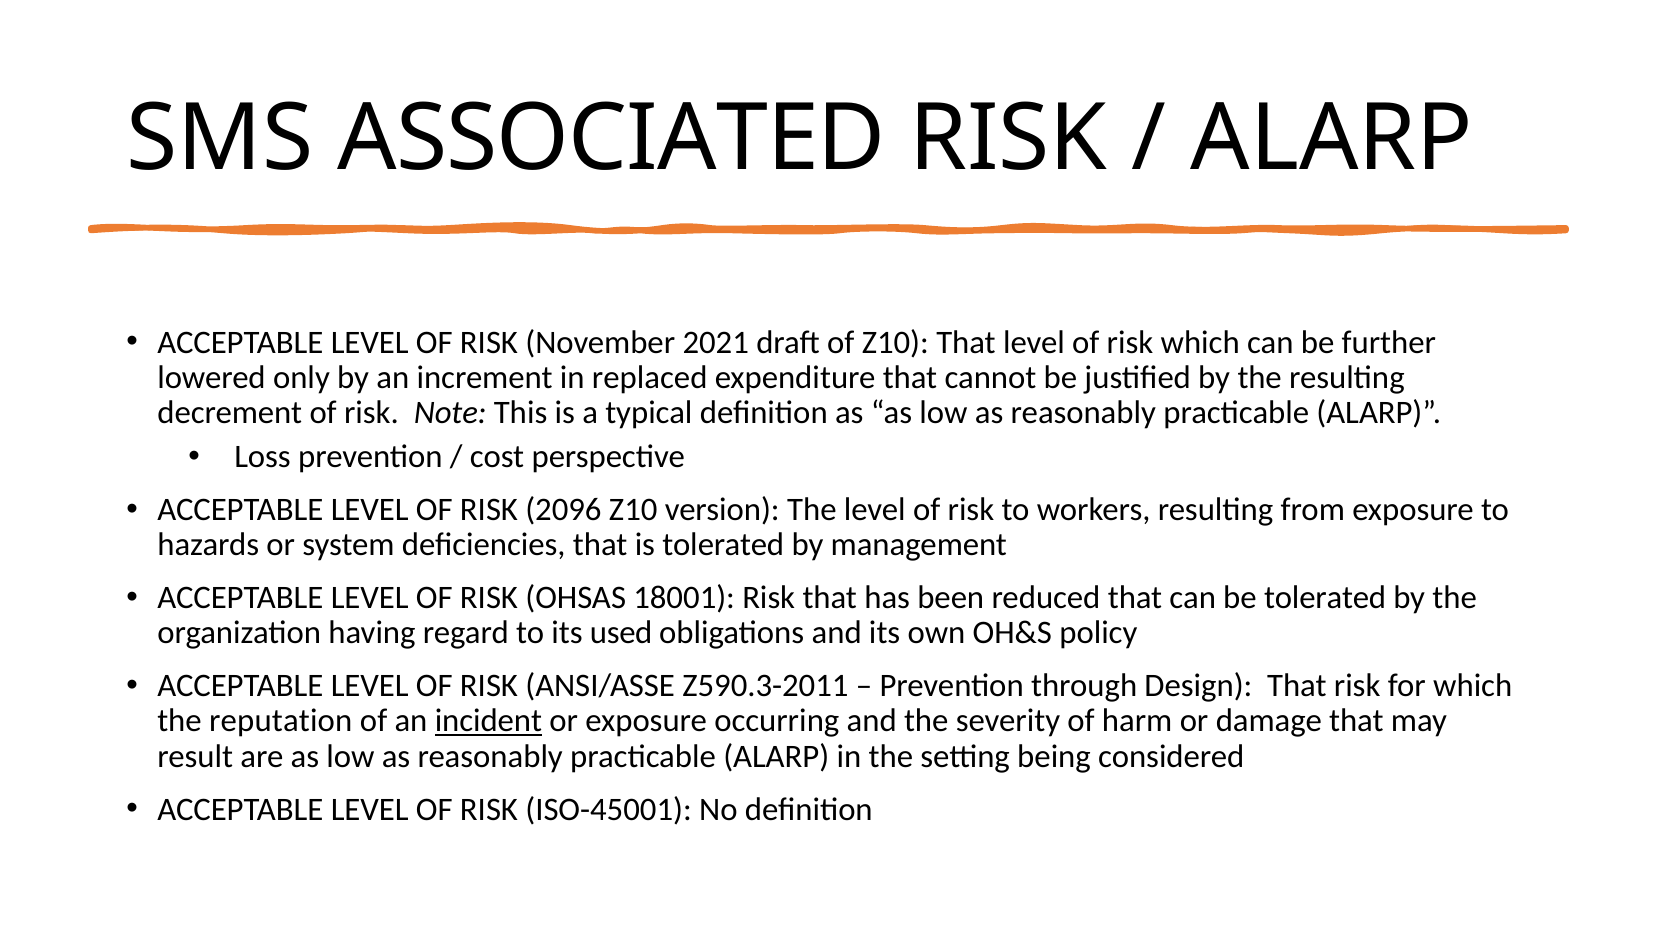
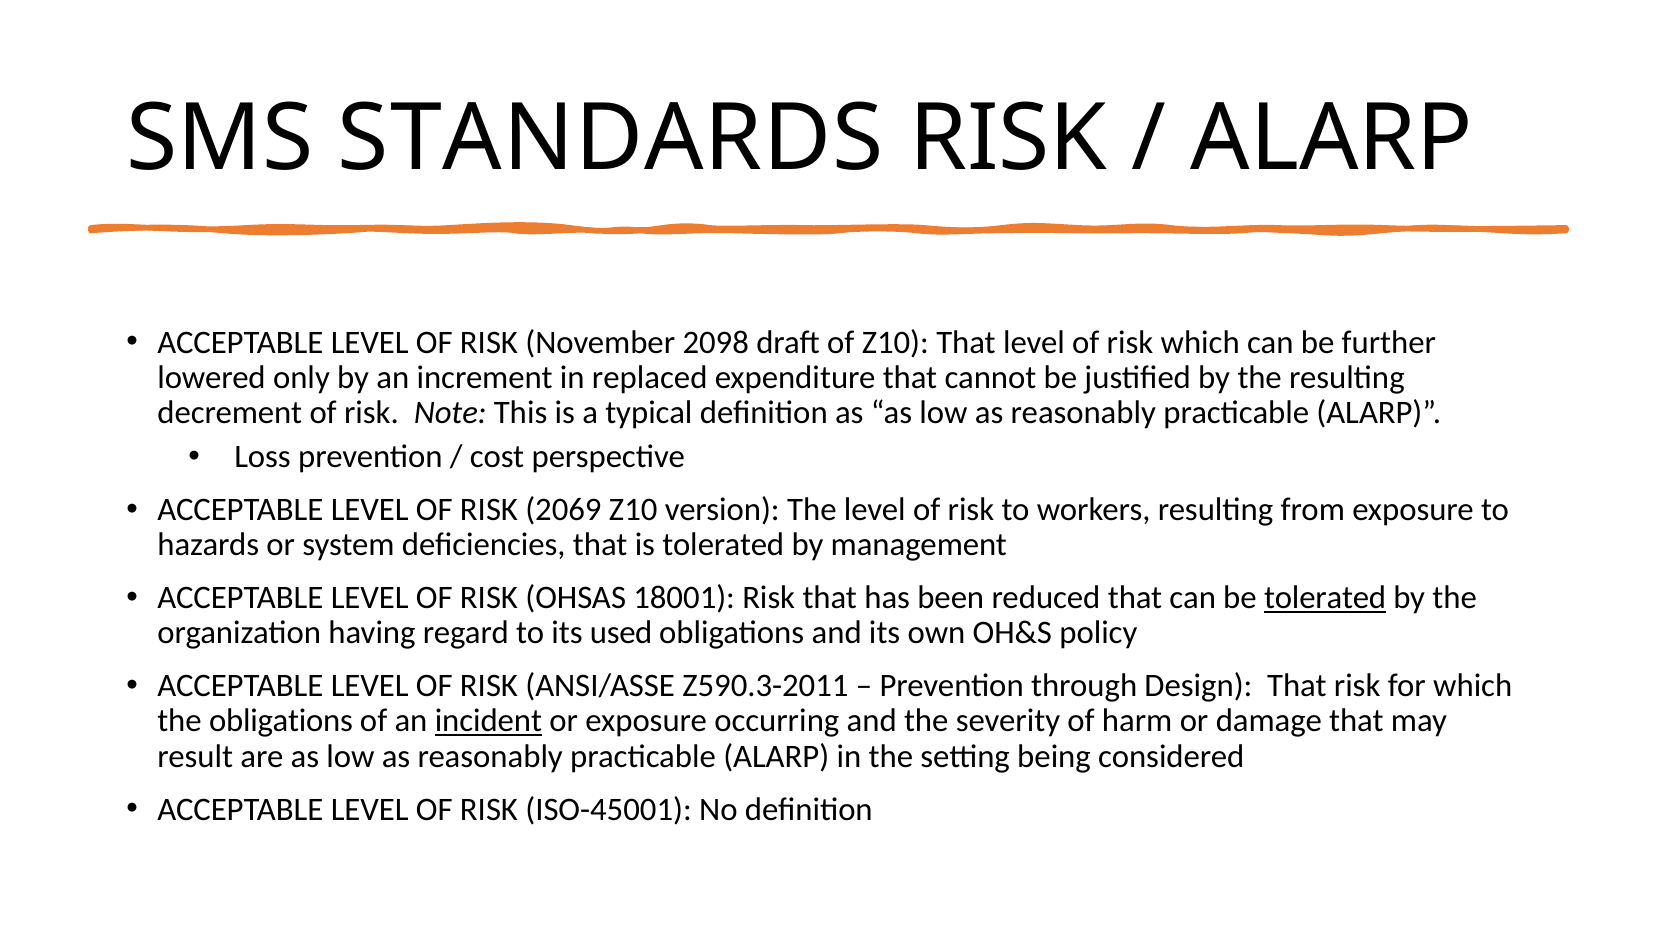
ASSOCIATED: ASSOCIATED -> STANDARDS (611, 139)
2021: 2021 -> 2098 (716, 342)
2096: 2096 -> 2069 (563, 510)
tolerated underline: none -> present (1325, 598)
the reputation: reputation -> obligations (281, 721)
